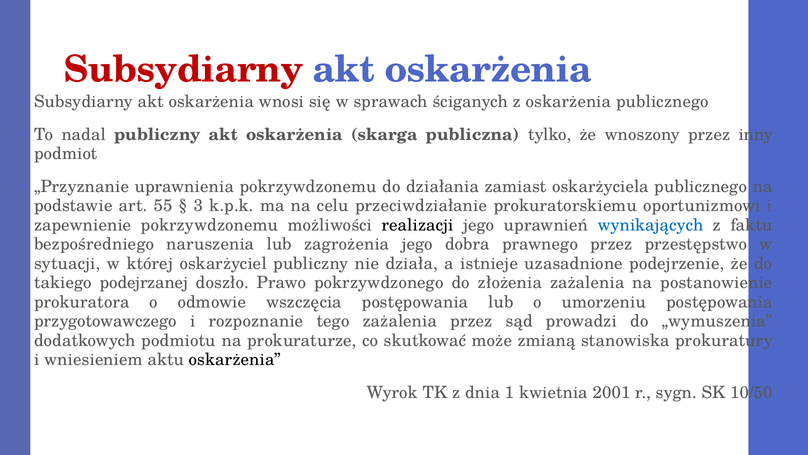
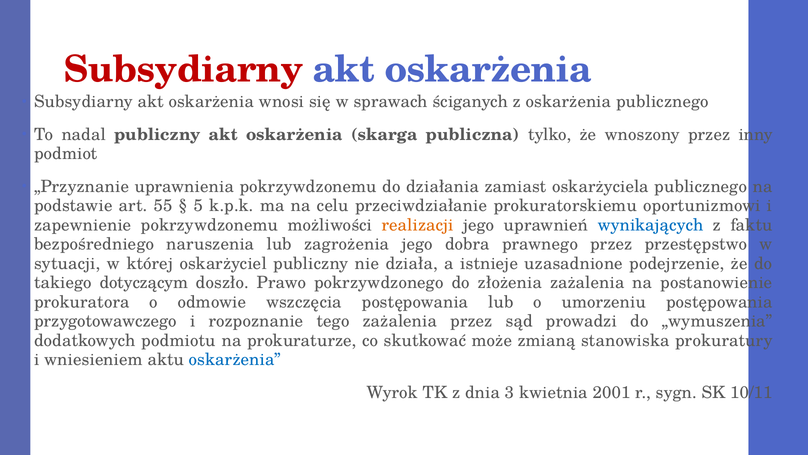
3: 3 -> 5 (198, 206)
realizacji colour: black -> orange (418, 225)
podejrzanej: podejrzanej -> dotyczącym (144, 282)
oskarżenia colour: black -> blue (235, 359)
1: 1 -> 3 (510, 392)
10/50: 10/50 -> 10/11 (752, 392)
